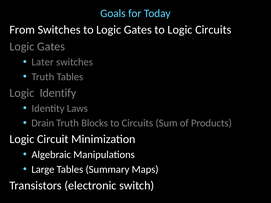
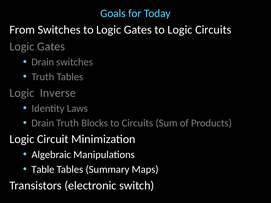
Later: Later -> Drain (43, 62)
Identify: Identify -> Inverse (58, 93)
Large: Large -> Table (43, 170)
